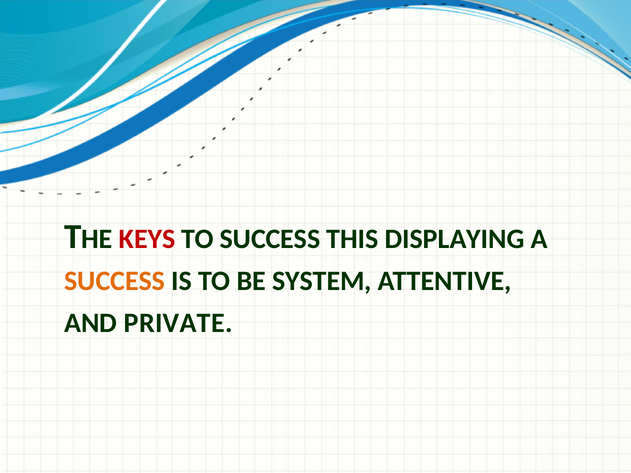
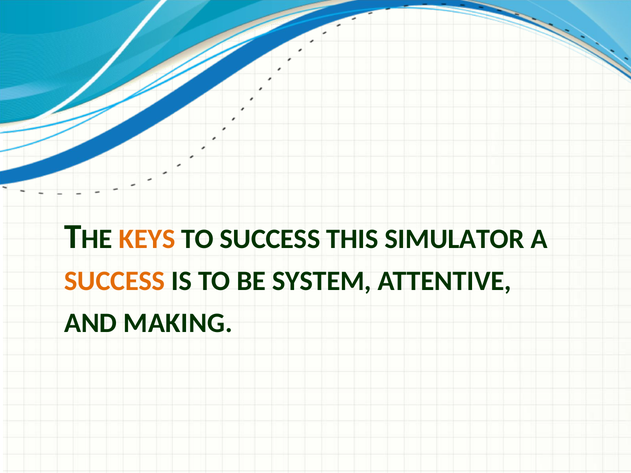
KEYS colour: red -> orange (147, 239)
DISPLAYING: DISPLAYING -> SIMULATOR (455, 239)
PRIVATE: PRIVATE -> MAKING (178, 323)
